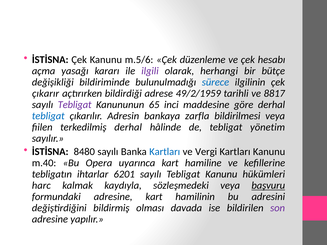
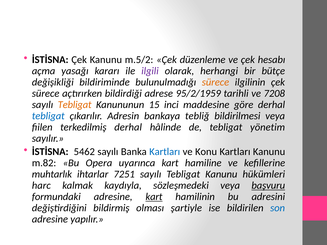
m.5/6: m.5/6 -> m.5/2 (139, 60)
sürece colour: blue -> orange (215, 82)
çıkarır: çıkarır -> sürece (46, 94)
49/2/1959: 49/2/1959 -> 95/2/1959 (198, 94)
8817: 8817 -> 7208 (274, 94)
Tebligat colour: purple -> orange (75, 105)
65: 65 -> 15 (154, 105)
zarfla: zarfla -> tebliğ (197, 116)
8480: 8480 -> 5462 (84, 152)
Vergi: Vergi -> Konu (206, 152)
m.40: m.40 -> m.82 (44, 163)
tebligatın: tebligatın -> muhtarlık (52, 174)
6201: 6201 -> 7251 (124, 174)
kart underline: none -> present (154, 197)
davada: davada -> şartiyle (186, 208)
son colour: purple -> blue (278, 208)
